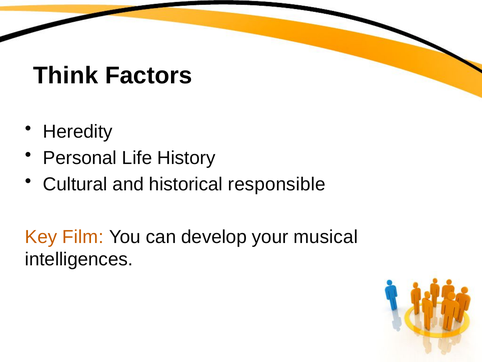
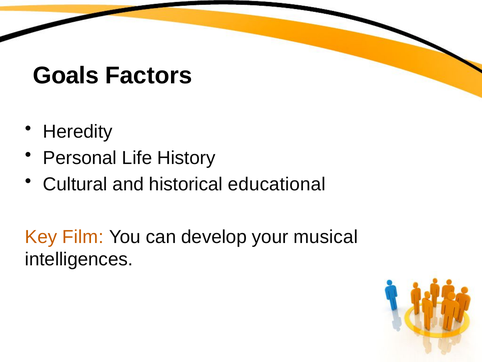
Think: Think -> Goals (66, 75)
responsible: responsible -> educational (277, 184)
